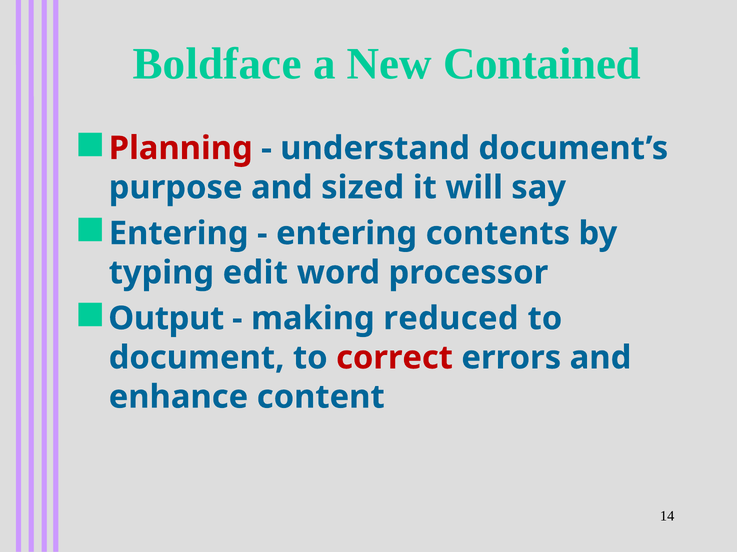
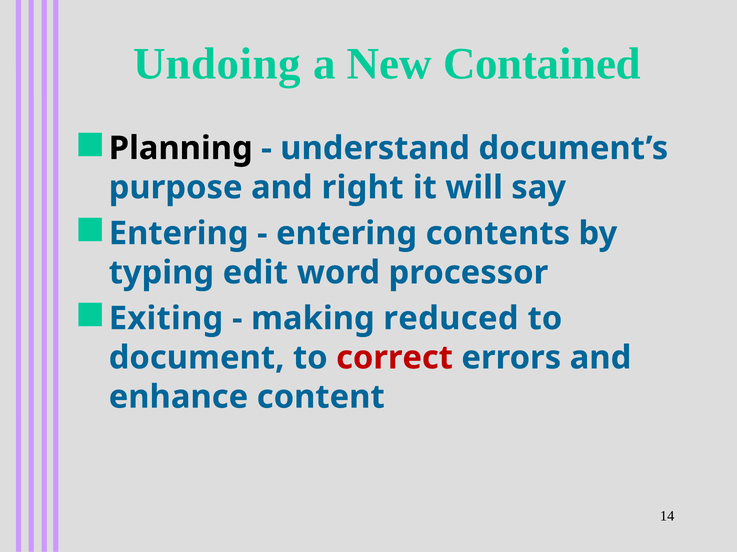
Boldface: Boldface -> Undoing (217, 64)
Planning colour: red -> black (181, 148)
sized: sized -> right (363, 188)
Output: Output -> Exiting (166, 319)
